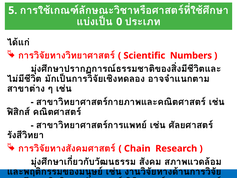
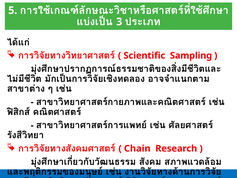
0: 0 -> 3 (119, 22)
Numbers: Numbers -> Sampling (191, 55)
